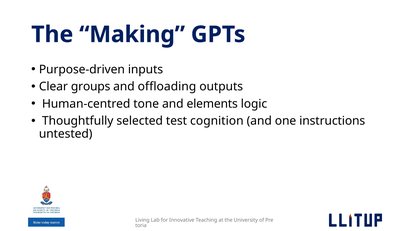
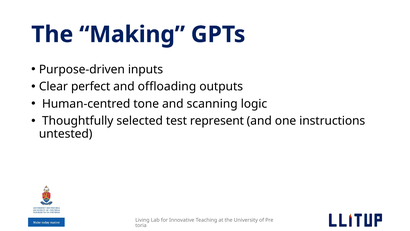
groups: groups -> perfect (91, 86)
elements: elements -> scanning (212, 104)
cognition: cognition -> represent (217, 121)
